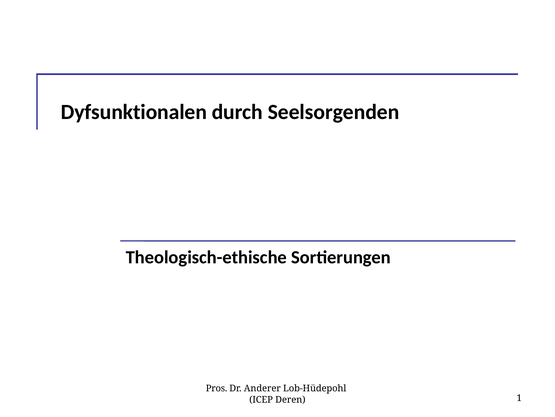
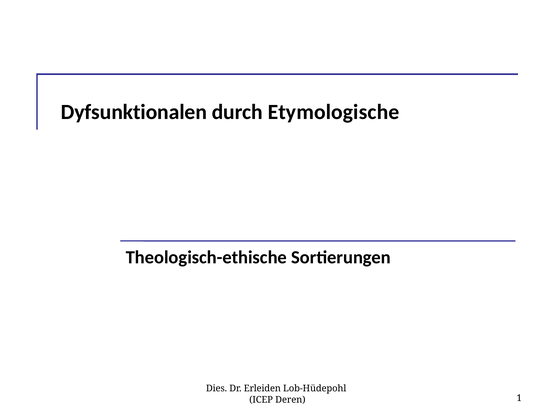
Seelsorgenden: Seelsorgenden -> Etymologische (333, 112)
Pros: Pros -> Dies (217, 388)
Anderer: Anderer -> Erleiden (262, 388)
